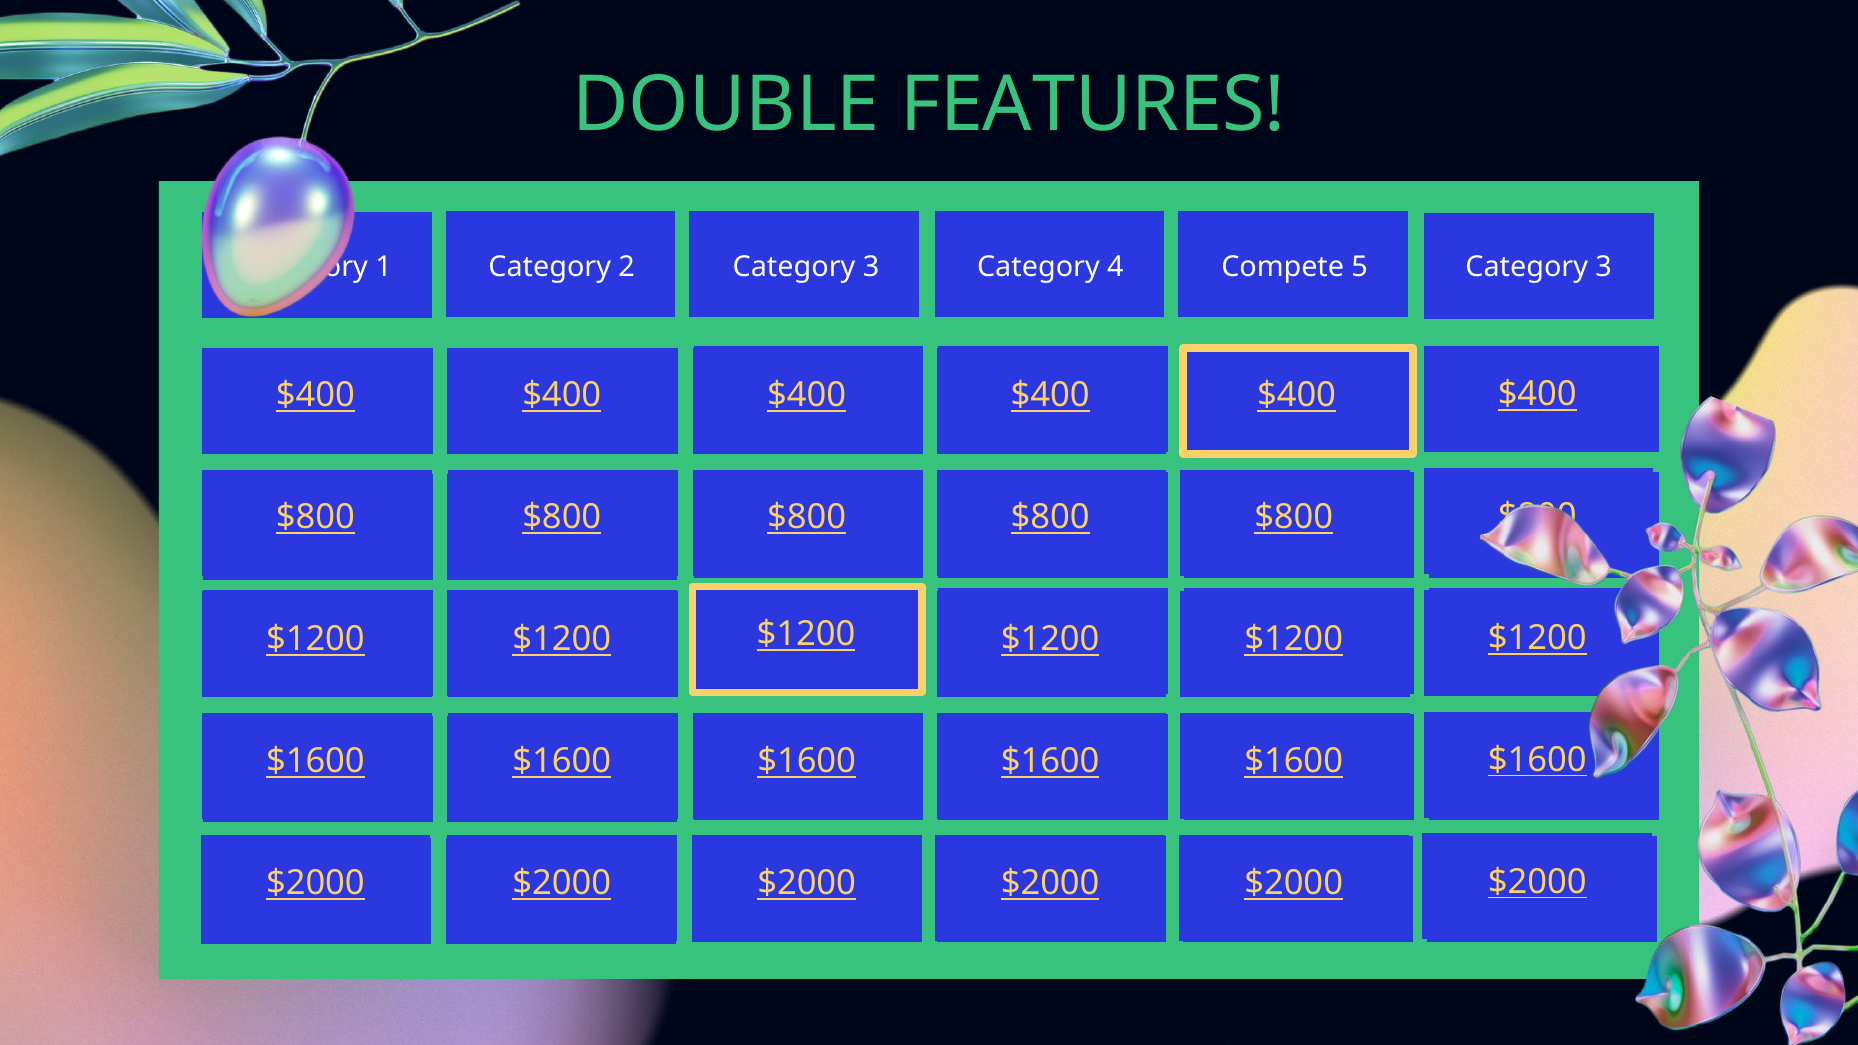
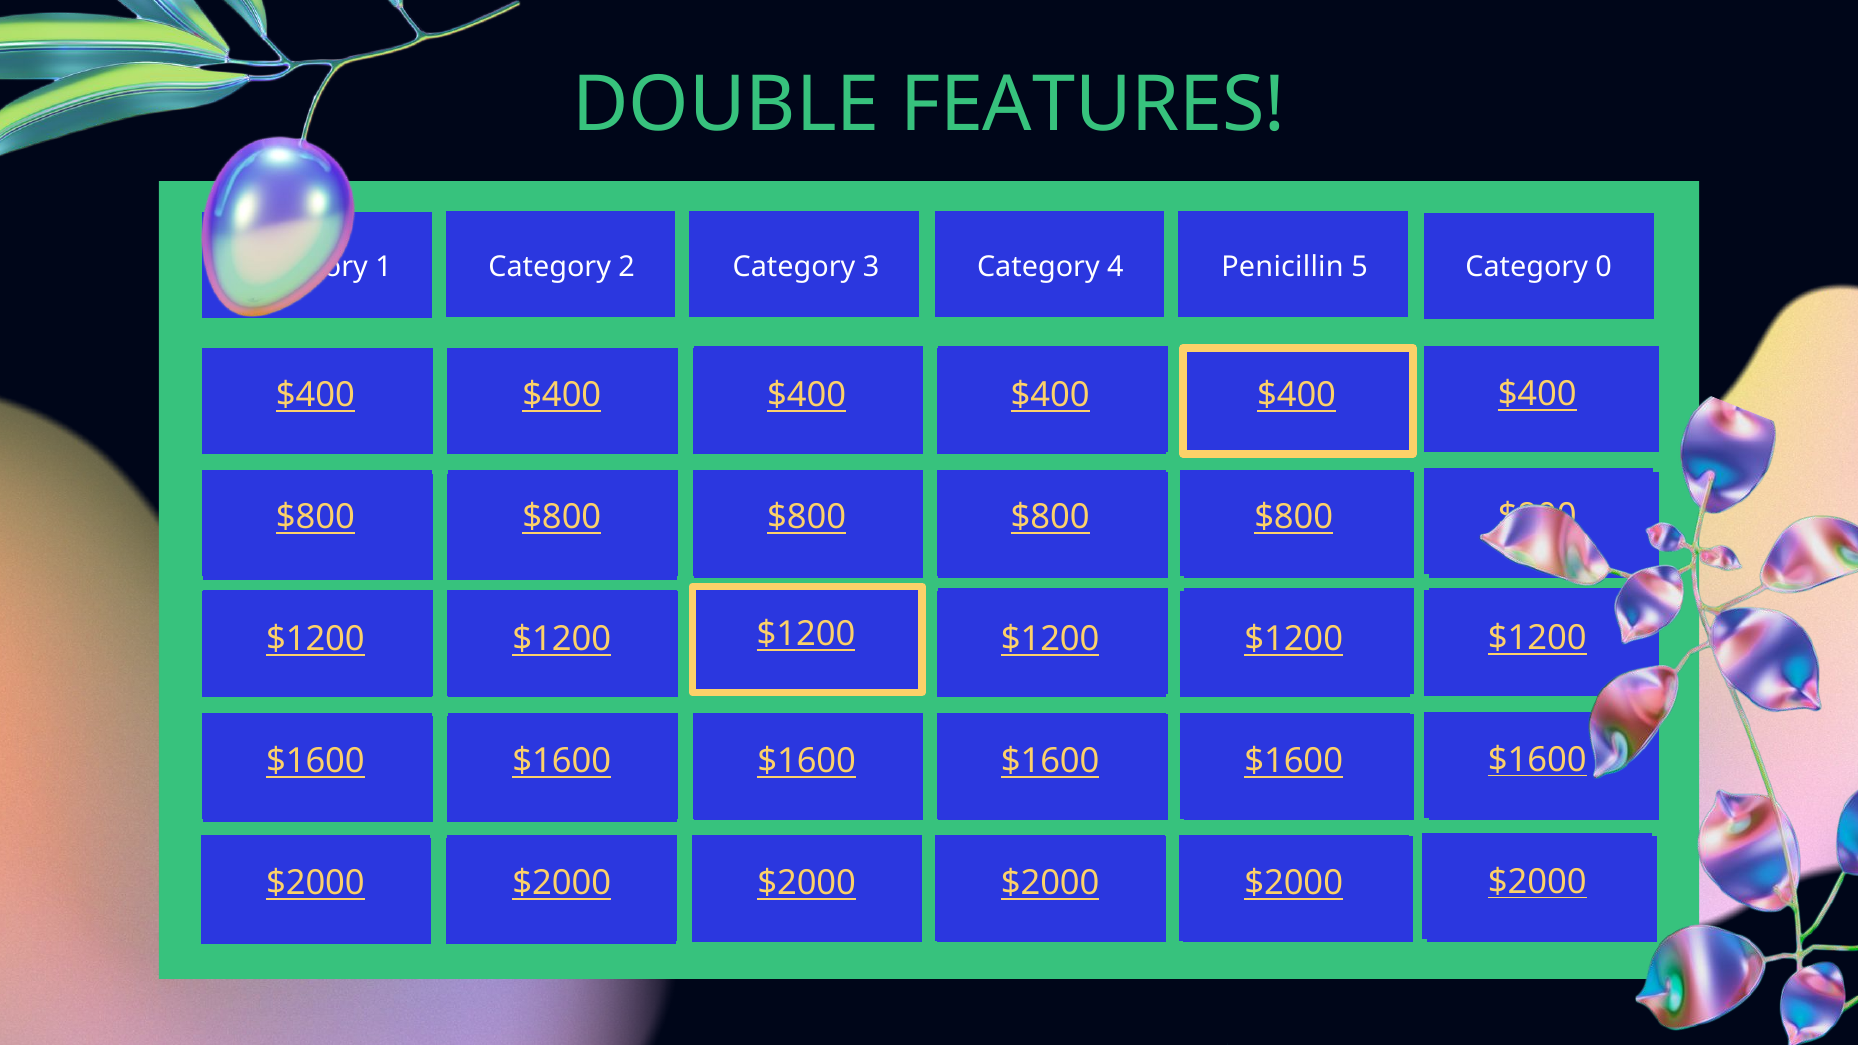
Compete: Compete -> Penicillin (1283, 267)
5 Category 3: 3 -> 0 (1604, 267)
